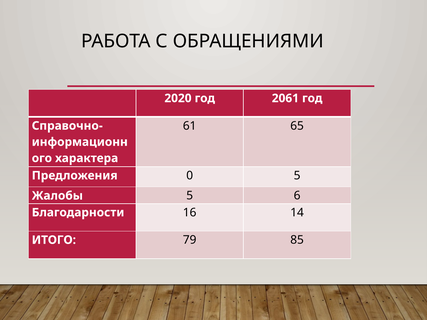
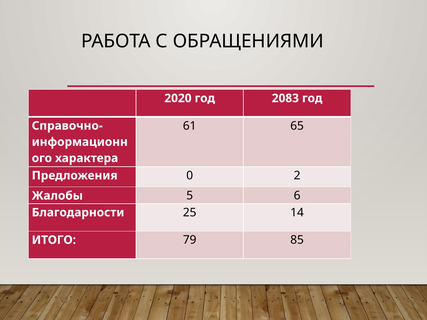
2061: 2061 -> 2083 (285, 98)
0 5: 5 -> 2 (297, 176)
16: 16 -> 25 (190, 213)
